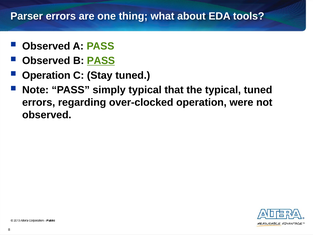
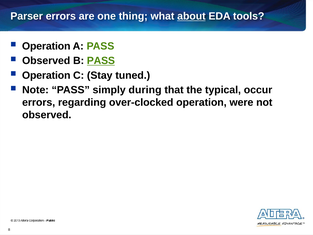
about underline: none -> present (191, 16)
Observed: Observed -> Operation (46, 46)
simply typical: typical -> during (145, 90)
typical tuned: tuned -> occur (258, 90)
